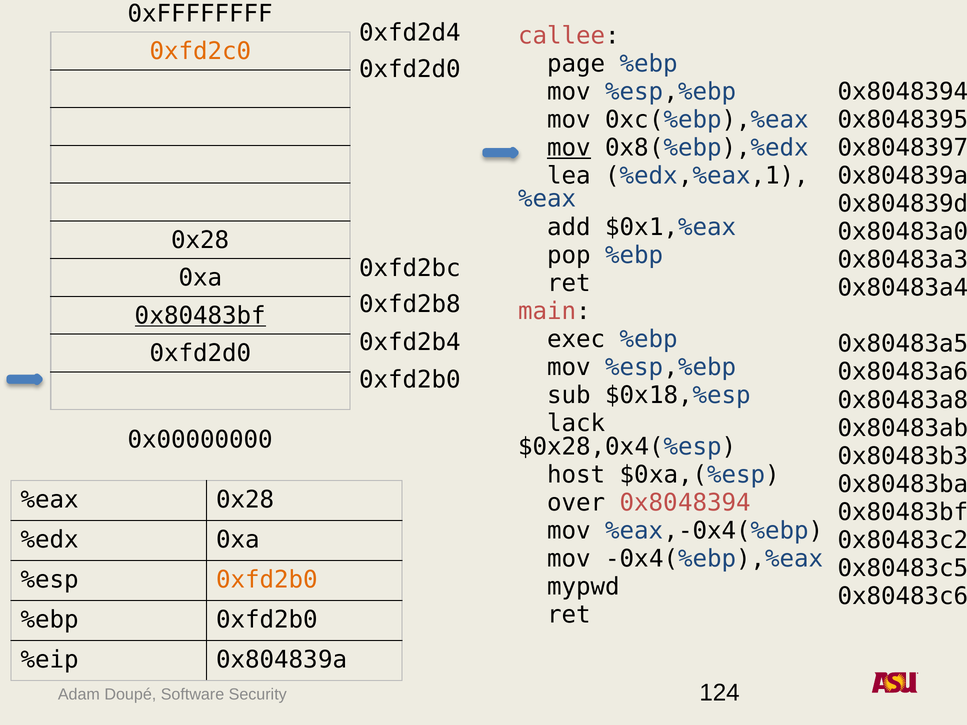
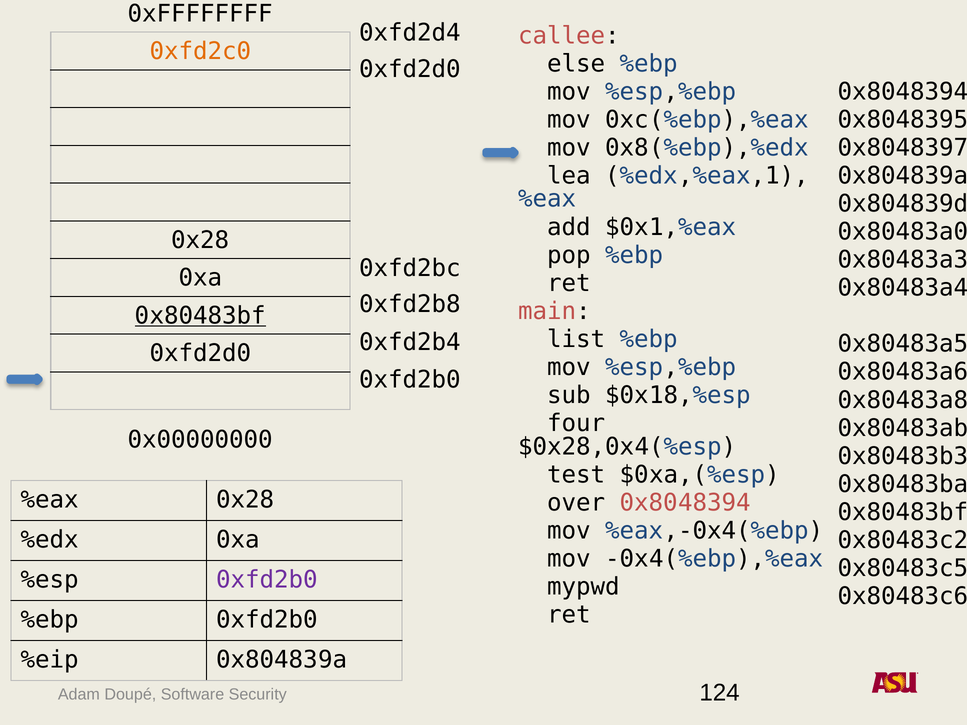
page: page -> else (576, 64)
mov underline: present -> none (569, 148)
exec: exec -> list (576, 339)
lack: lack -> four (576, 424)
host: host -> test (576, 475)
0xfd2b0 colour: orange -> purple (267, 580)
